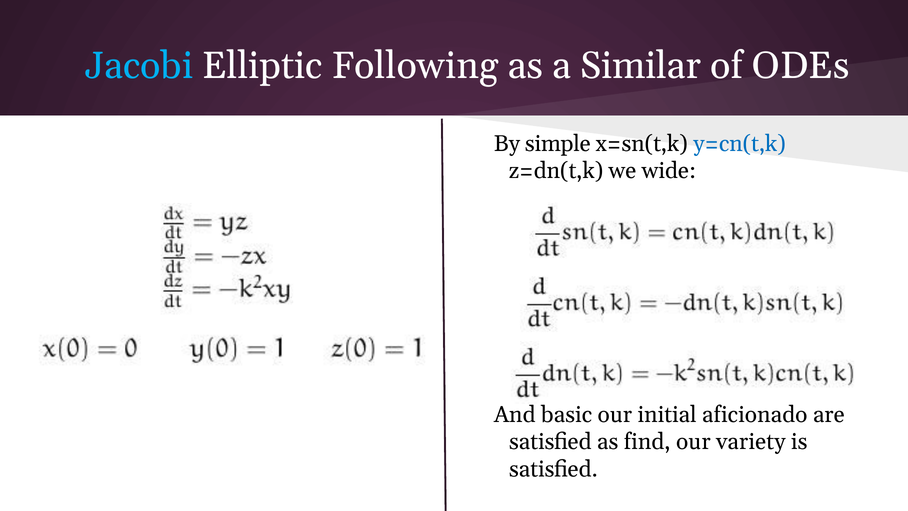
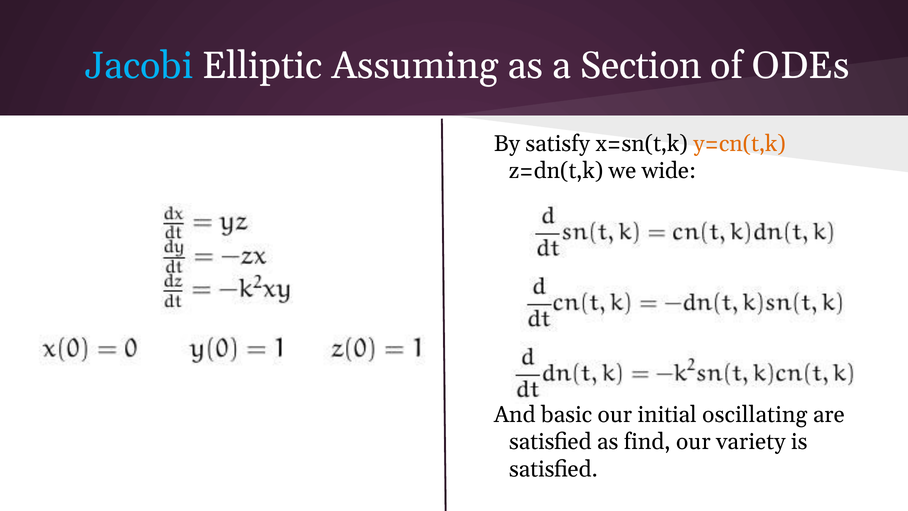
Following: Following -> Assuming (415, 66)
Similar: Similar -> Section (641, 66)
simple: simple -> satisfy (558, 143)
y=cn(t,k colour: blue -> orange (740, 143)
aficionado: aficionado -> oscillating (755, 414)
